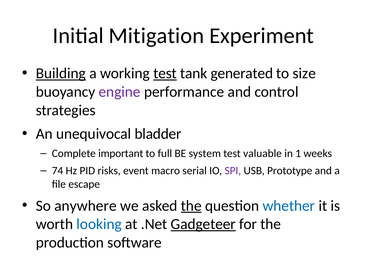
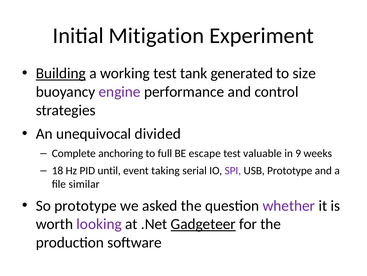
test underline: present -> none (165, 73)
bladder: bladder -> divided (158, 133)
important: important -> anchoring (121, 153)
system: system -> escape (205, 153)
1: 1 -> 9 (298, 153)
74: 74 -> 18 (58, 170)
risks: risks -> until (109, 170)
macro: macro -> taking (166, 170)
escape: escape -> similar (84, 184)
So anywhere: anywhere -> prototype (86, 205)
the underline: present -> none (191, 205)
whether colour: blue -> purple (289, 205)
looking colour: blue -> purple (99, 223)
